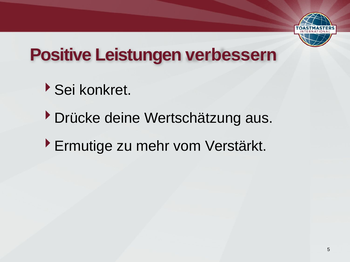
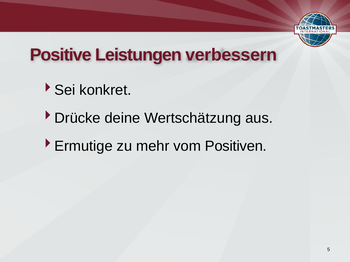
Verstärkt: Verstärkt -> Positiven (236, 146)
